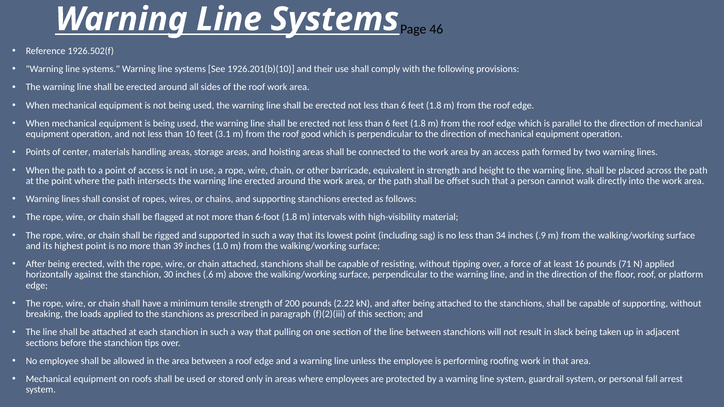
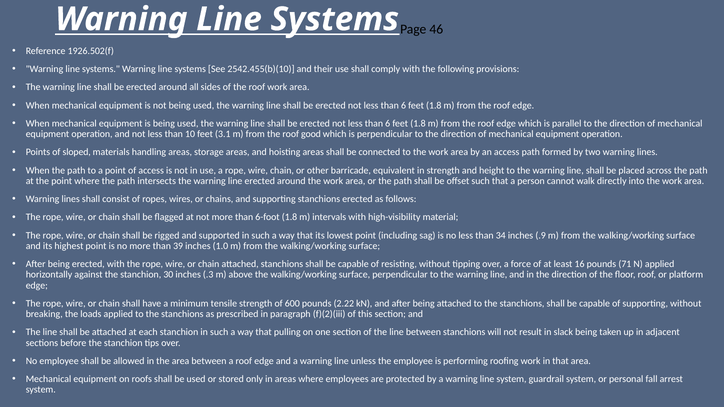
1926.201(b)(10: 1926.201(b)(10 -> 2542.455(b)(10 (261, 69)
center: center -> sloped (77, 152)
.6: .6 -> .3 (208, 275)
200: 200 -> 600 (292, 304)
